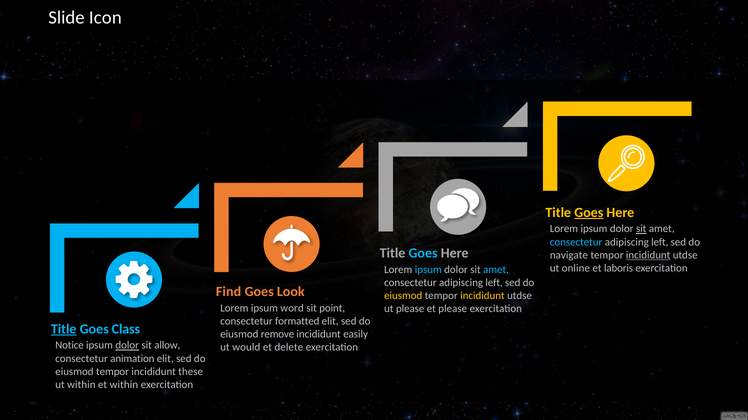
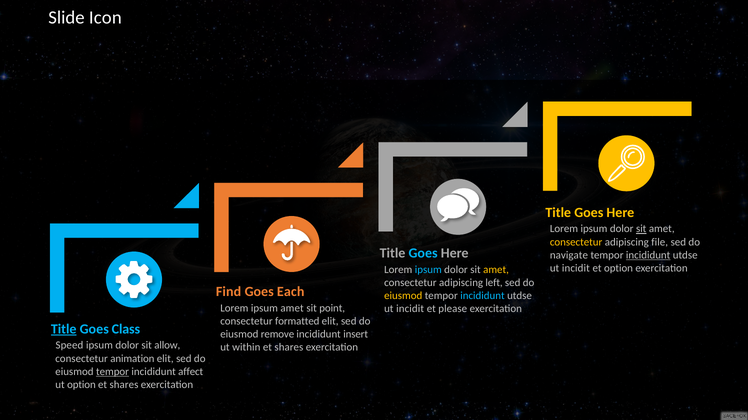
Goes underline: present -> none (589, 213)
consectetur colour: light blue -> yellow (576, 242)
left: left -> file (660, 242)
online: online -> incidit (576, 269)
et laboris: laboris -> option (619, 269)
amet colour: light blue -> yellow (496, 270)
Look: Look -> Each (291, 292)
incididunt colour: yellow -> light blue (482, 296)
ipsum word: word -> amet (292, 309)
please: please -> incidit (410, 309)
easily: easily -> insert (356, 335)
Notice: Notice -> Speed (69, 346)
dolor underline: present -> none (127, 346)
would: would -> within (246, 348)
delete: delete -> shares (289, 348)
tempor underline: none -> present (113, 372)
these: these -> affect (191, 372)
ut within: within -> option (81, 385)
within: within -> shares (124, 385)
